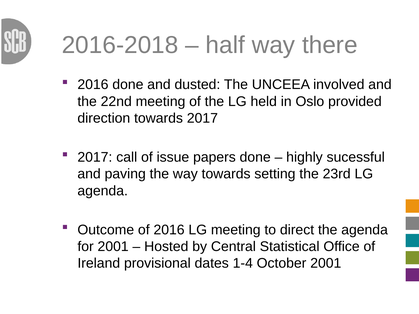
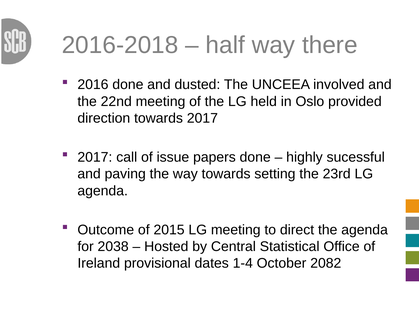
of 2016: 2016 -> 2015 (169, 230)
for 2001: 2001 -> 2038 (113, 247)
October 2001: 2001 -> 2082 (326, 264)
